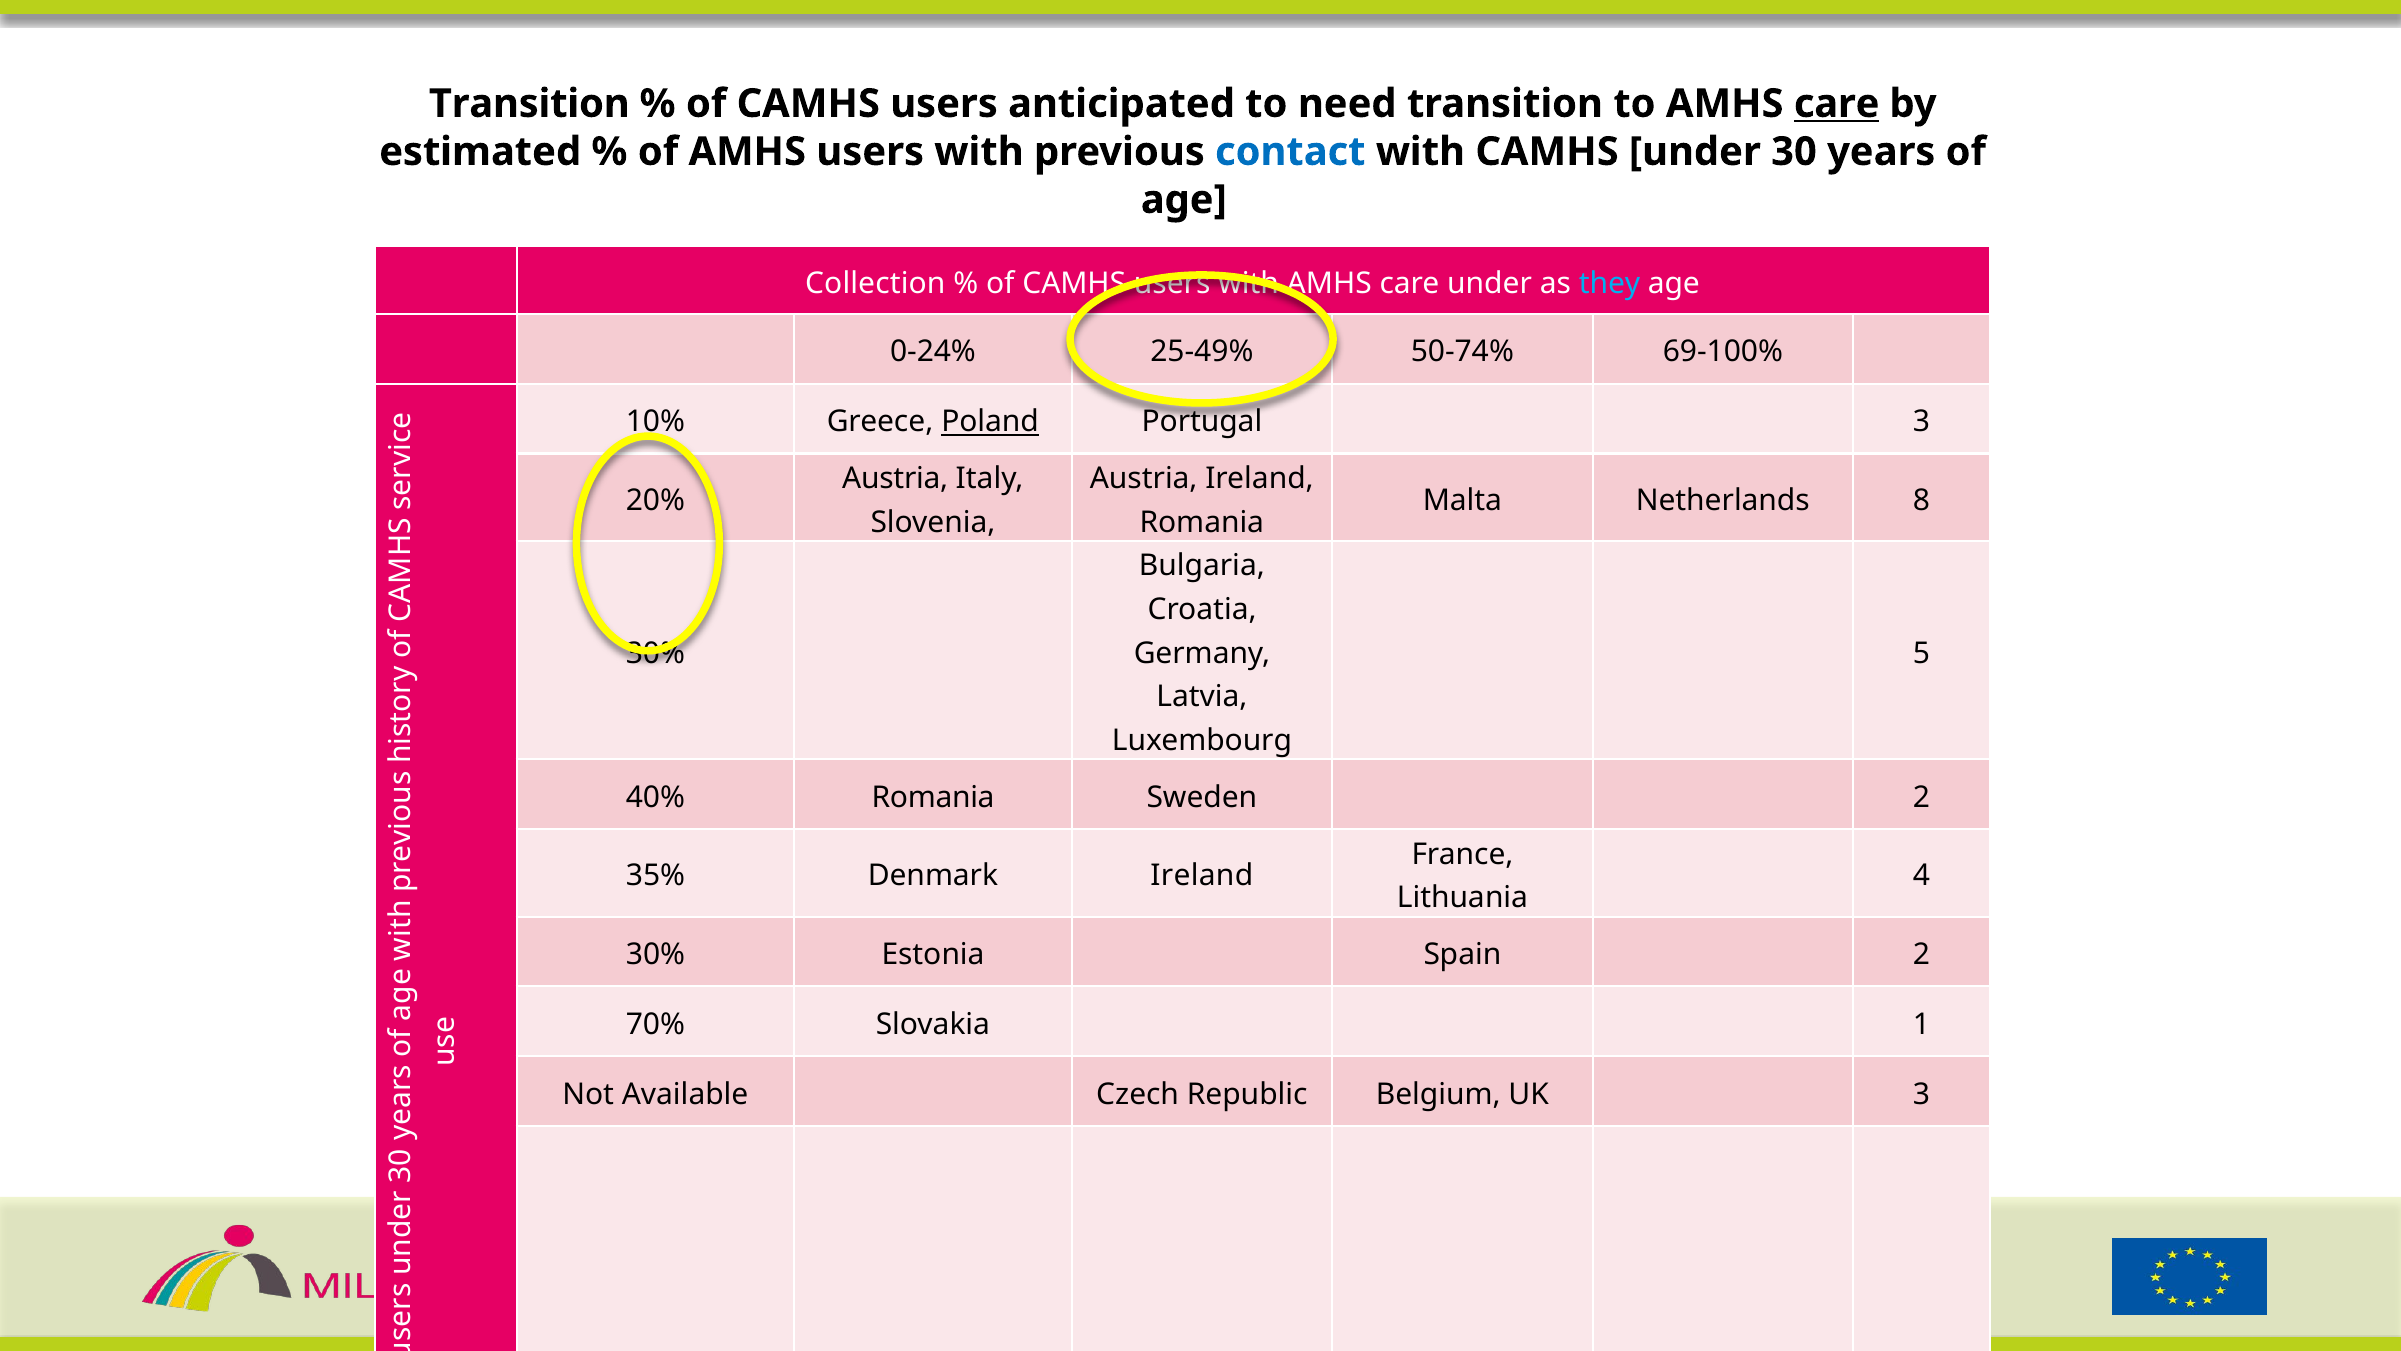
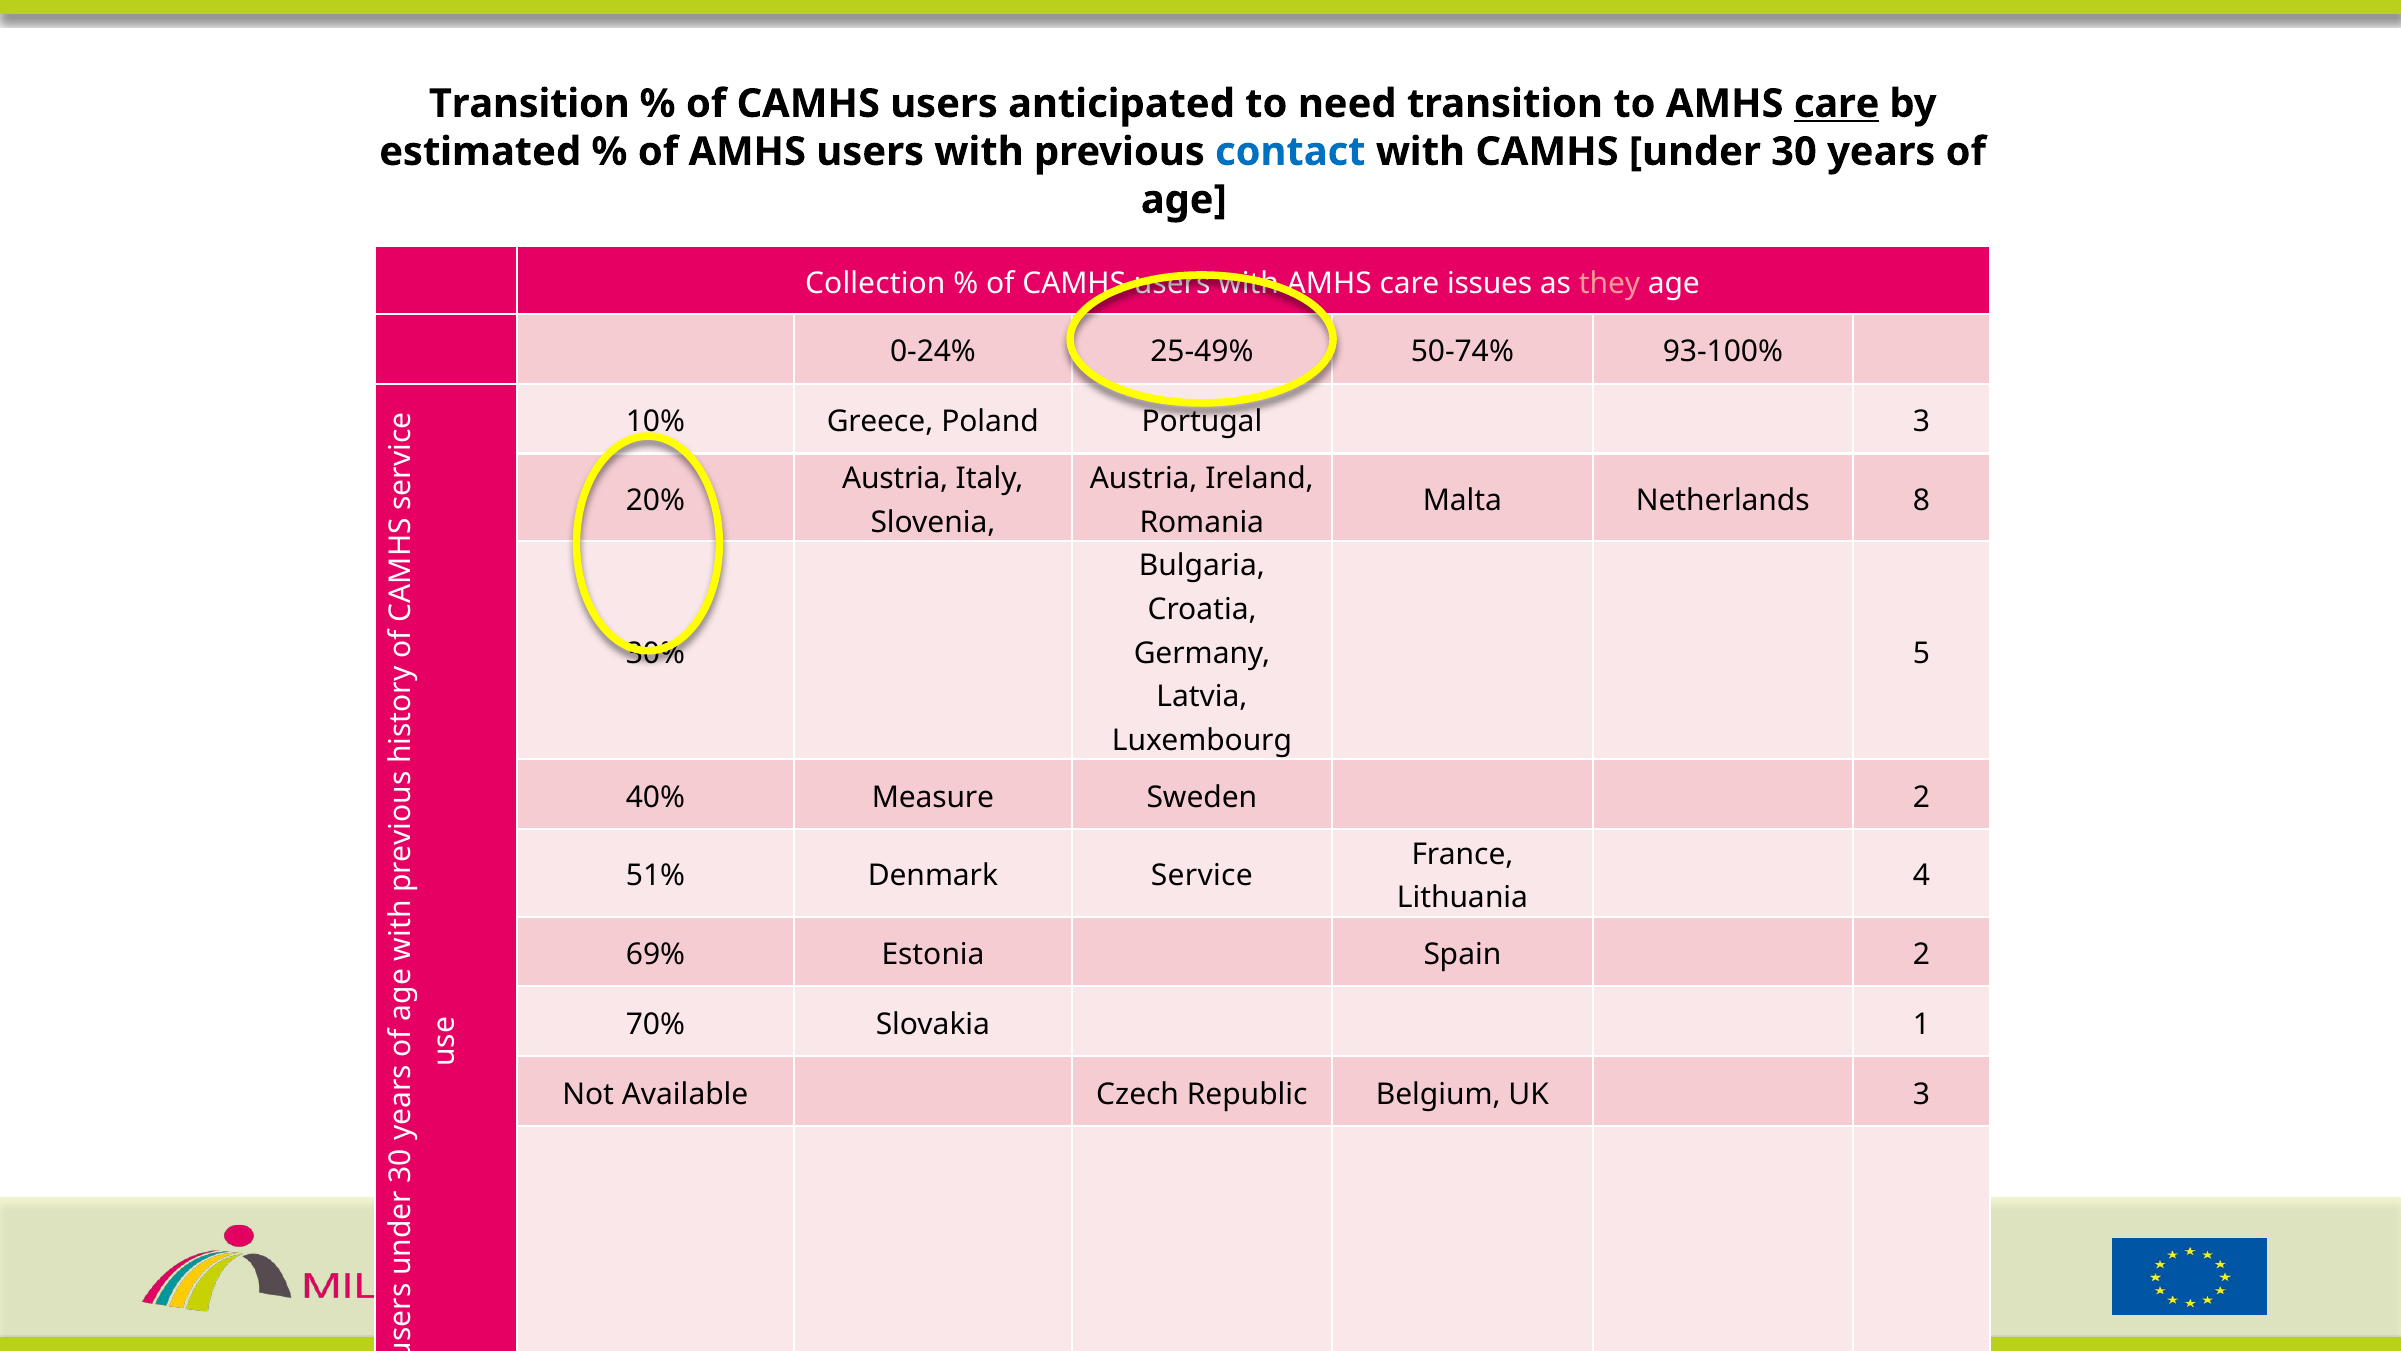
care under: under -> issues (1490, 283)
they colour: light blue -> pink (1609, 283)
69-100%: 69-100% -> 93-100% (1723, 352)
Poland underline: present -> none (990, 422)
40% Romania: Romania -> Measure (933, 797)
35%: 35% -> 51% (656, 876)
Denmark Ireland: Ireland -> Service (1202, 876)
30%: 30% -> 69% (656, 954)
